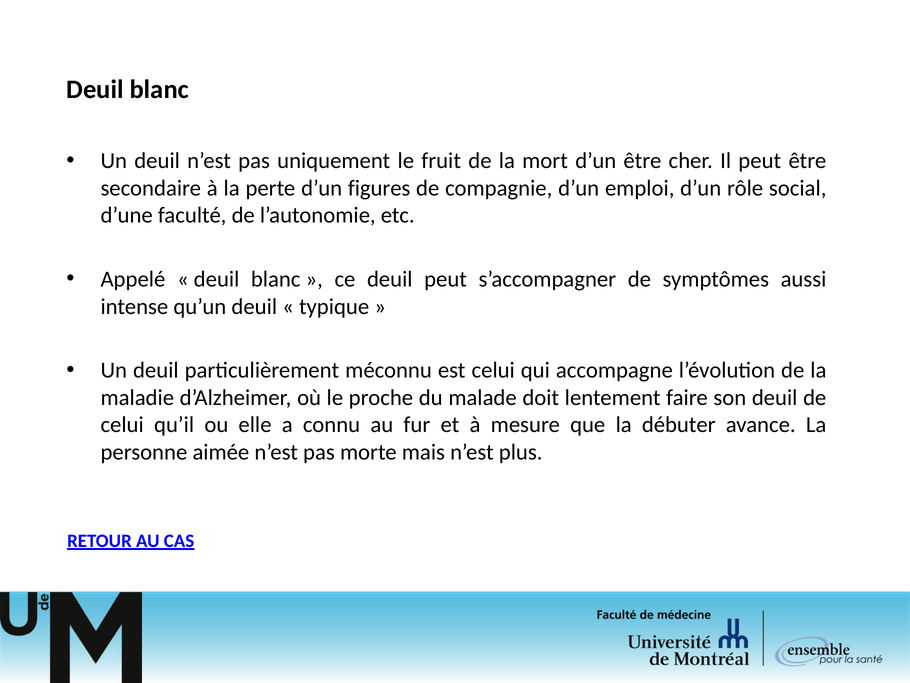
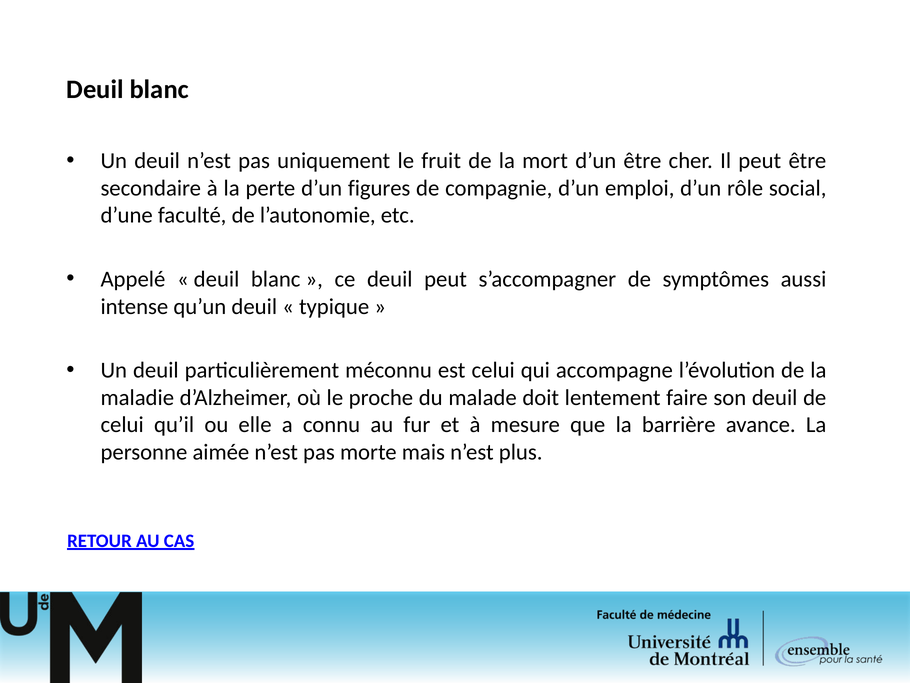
débuter: débuter -> barrière (679, 425)
